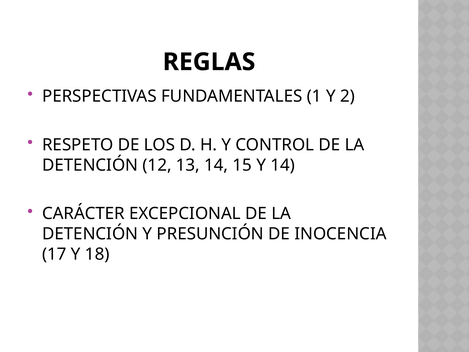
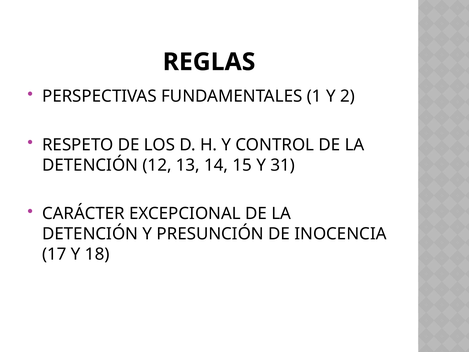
Y 14: 14 -> 31 (283, 165)
